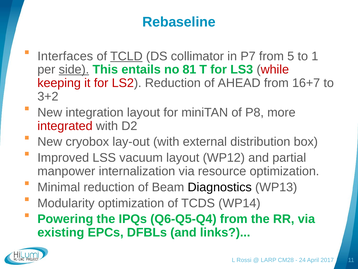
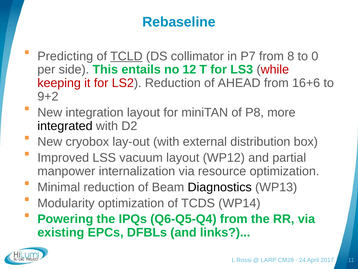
Interfaces: Interfaces -> Predicting (65, 56)
5: 5 -> 8 (291, 56)
1: 1 -> 0 (315, 56)
side underline: present -> none (74, 69)
81: 81 -> 12 (189, 69)
16+7: 16+7 -> 16+6 (306, 83)
3+2: 3+2 -> 9+2 (48, 96)
integrated colour: red -> black (65, 126)
